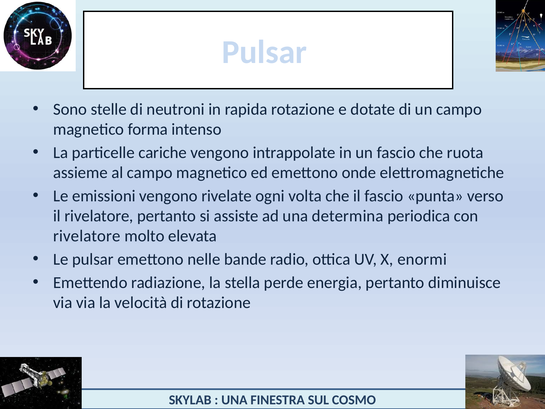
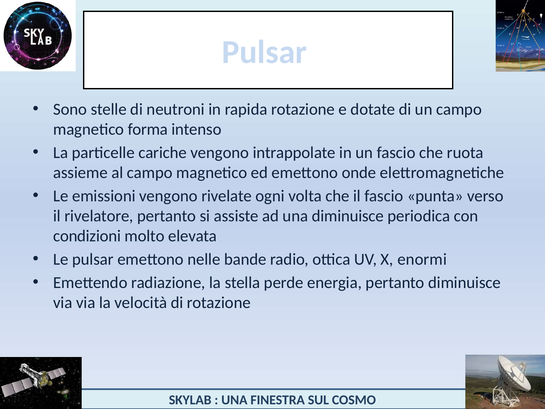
una determina: determina -> diminuisce (348, 216)
rivelatore: rivelatore -> condizioni (87, 236)
